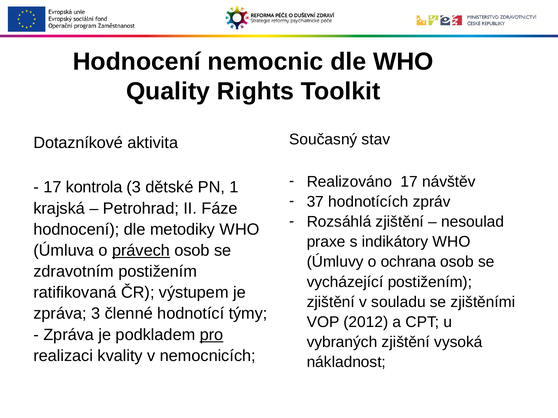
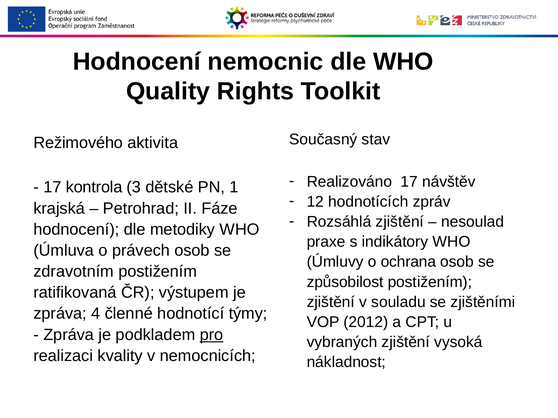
Dotazníkové: Dotazníkové -> Režimového (78, 143)
37: 37 -> 12 (315, 202)
právech underline: present -> none (141, 251)
vycházející: vycházející -> způsobilost (345, 282)
zpráva 3: 3 -> 4 (96, 314)
